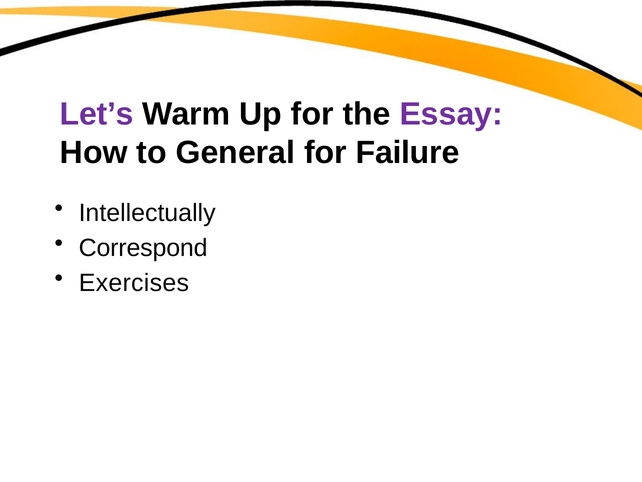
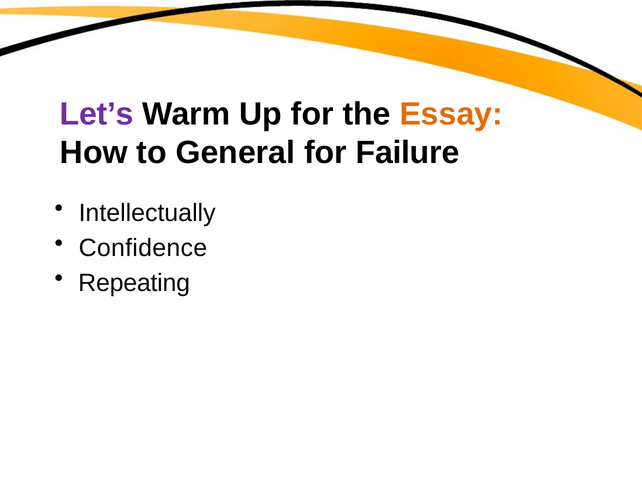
Essay colour: purple -> orange (451, 114)
Correspond: Correspond -> Confidence (143, 248)
Exercises: Exercises -> Repeating (134, 283)
